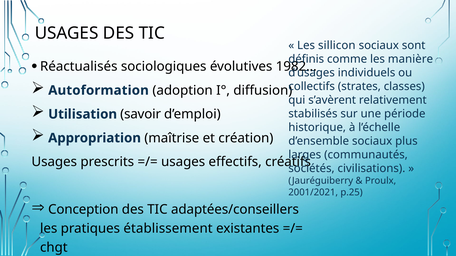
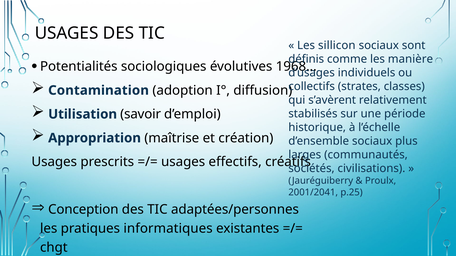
Réactualisés: Réactualisés -> Potentialités (79, 67)
1982…: 1982… -> 1968… (296, 67)
Autoformation: Autoformation -> Contamination (99, 91)
2001/2021: 2001/2021 -> 2001/2041 (313, 193)
adaptées/conseillers: adaptées/conseillers -> adaptées/personnes (235, 210)
établissement: établissement -> informatiques (168, 229)
